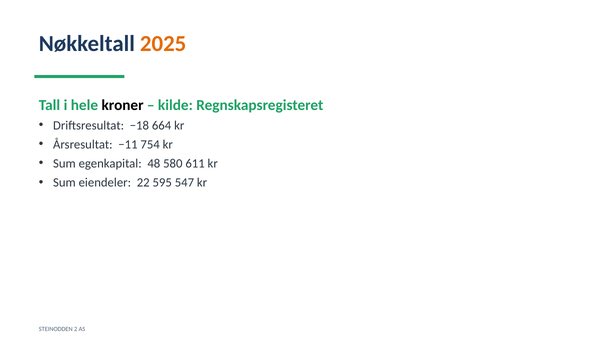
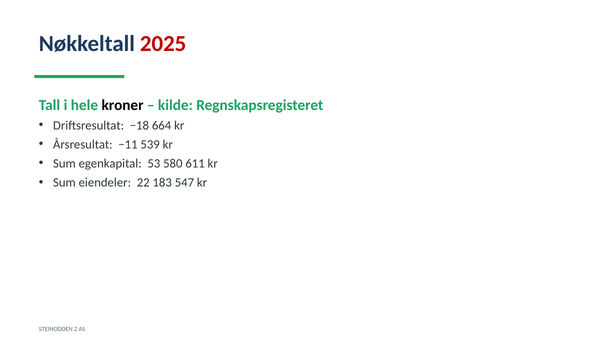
2025 colour: orange -> red (163, 44)
754: 754 -> 539 (150, 145)
48: 48 -> 53 (154, 164)
595: 595 -> 183 (162, 183)
